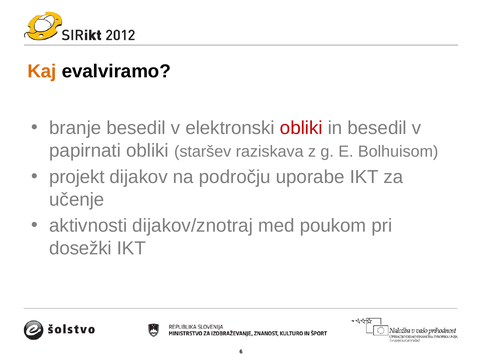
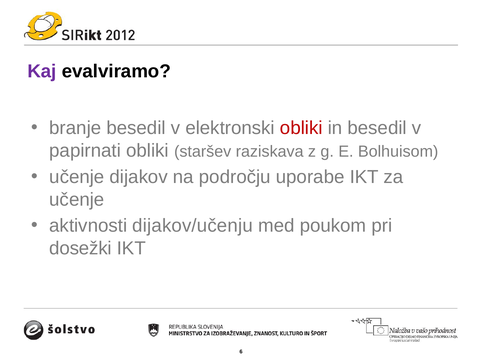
Kaj colour: orange -> purple (42, 71)
projekt: projekt -> učenje (77, 177)
dijakov/znotraj: dijakov/znotraj -> dijakov/učenju (193, 225)
